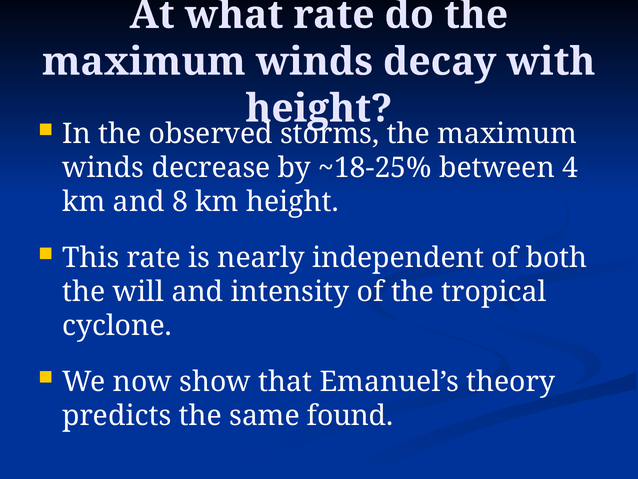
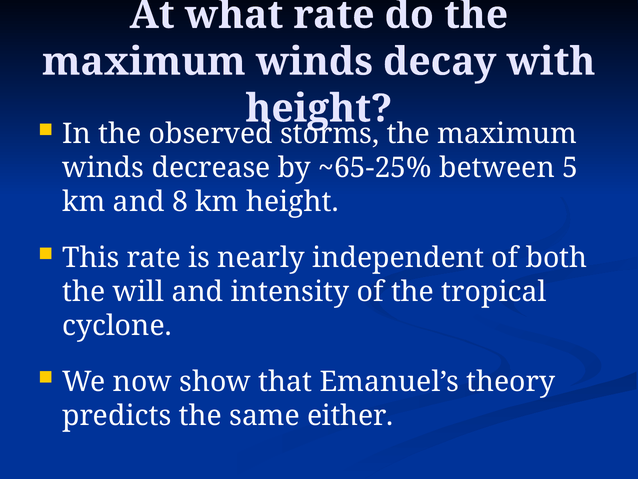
~18-25%: ~18-25% -> ~65-25% (375, 168)
4: 4 -> 5 (570, 168)
found: found -> either (350, 415)
